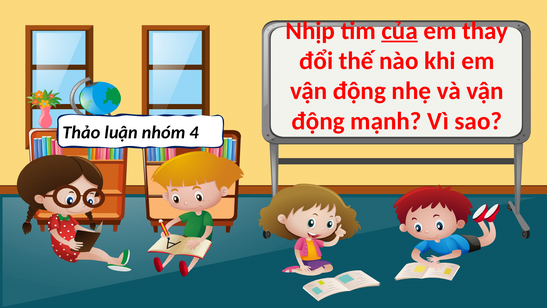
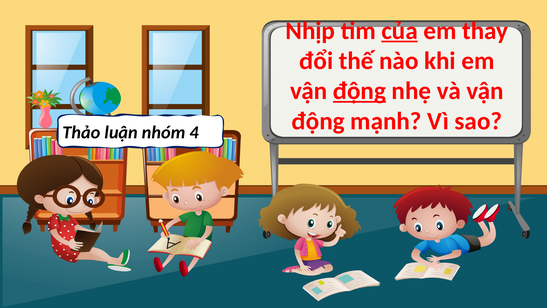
động underline: none -> present (359, 91)
